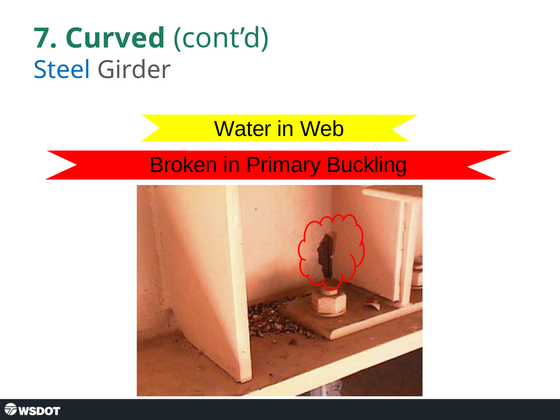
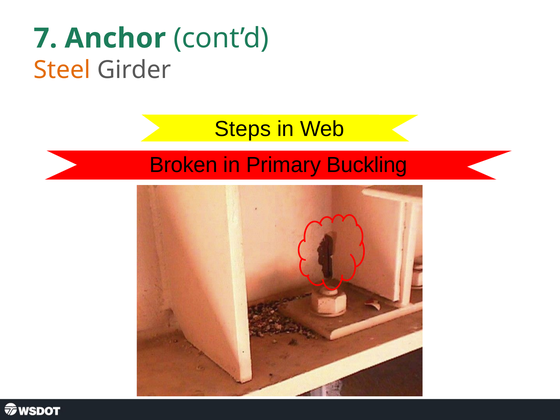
Curved: Curved -> Anchor (115, 38)
Steel colour: blue -> orange (62, 70)
Water: Water -> Steps (243, 129)
